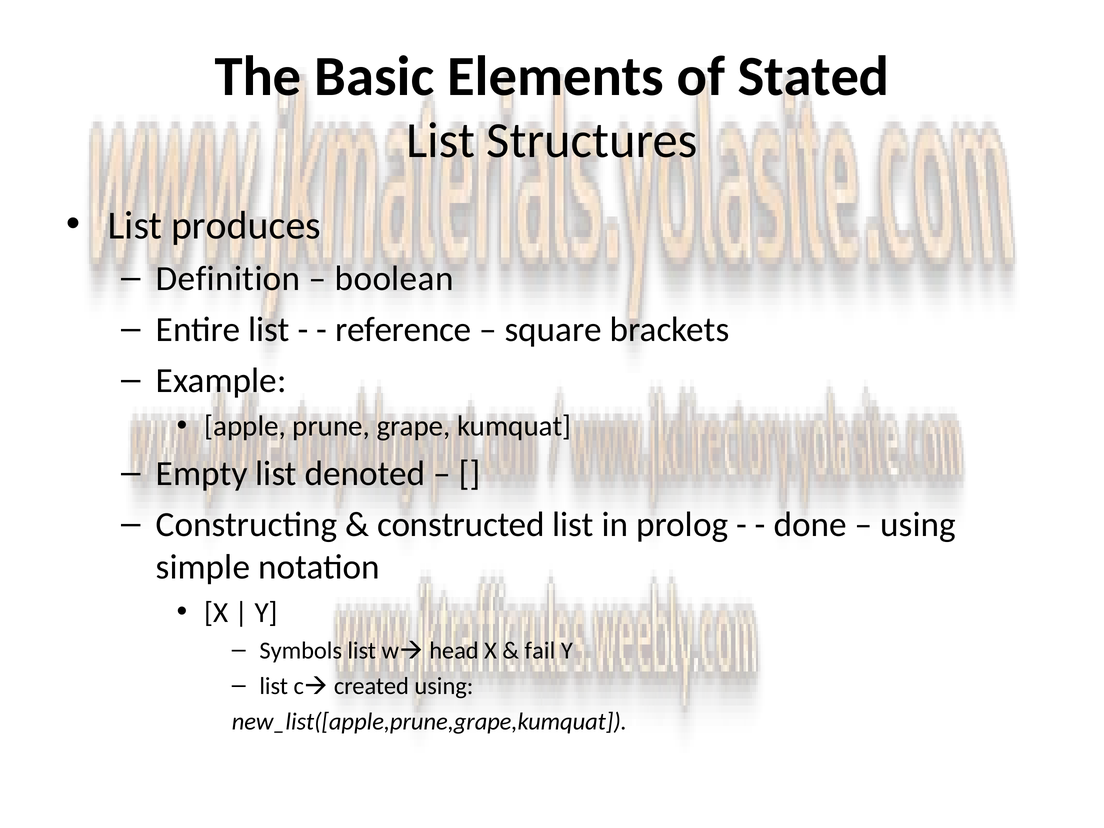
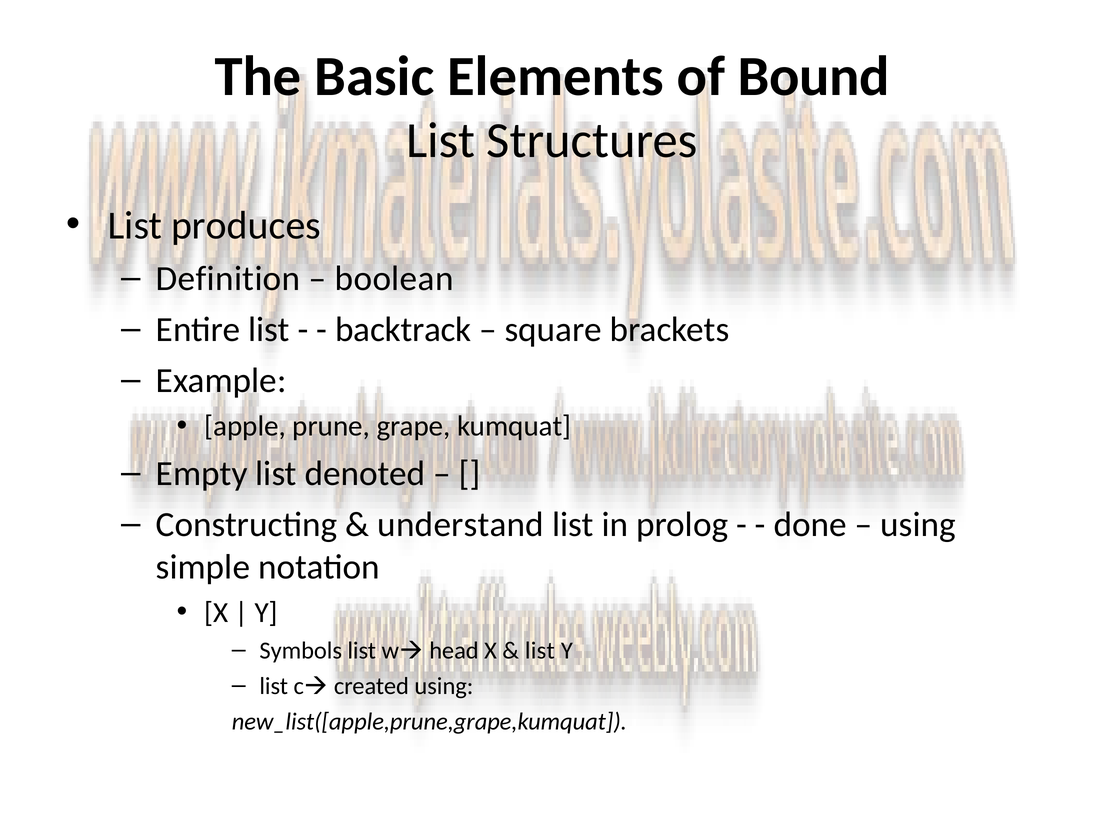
Stated: Stated -> Bound (814, 77)
reference: reference -> backtrack (403, 330)
constructed: constructed -> understand (461, 525)
fail: fail -> list (540, 650)
